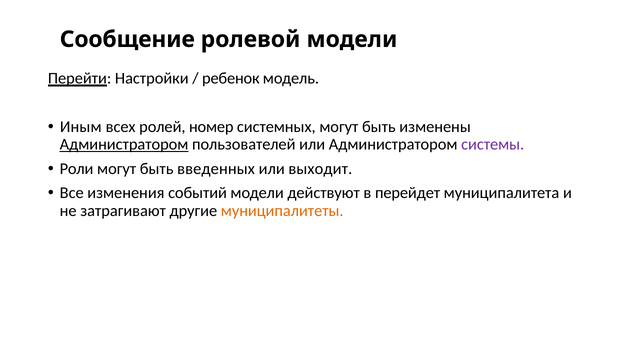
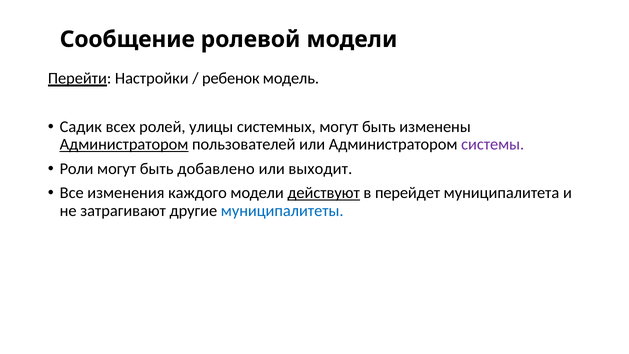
Иным: Иным -> Садик (81, 127)
номер: номер -> улицы (211, 127)
введенных: введенных -> добавлено (216, 169)
событий: событий -> каждого (197, 193)
действуют underline: none -> present (324, 193)
муниципалитеты colour: orange -> blue (282, 211)
